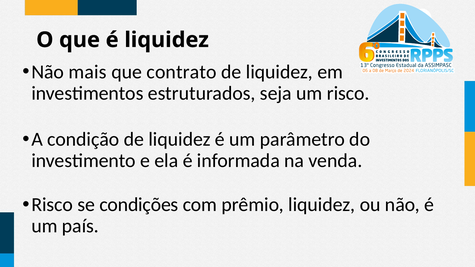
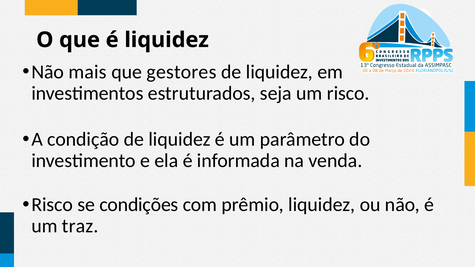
contrato: contrato -> gestores (182, 72)
país: país -> traz (80, 226)
